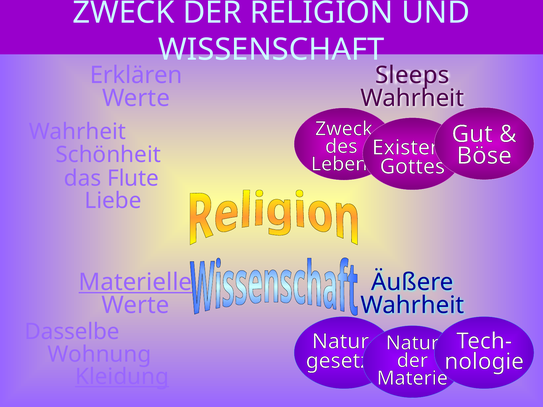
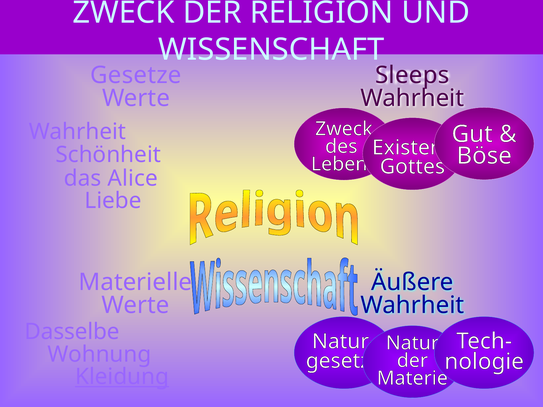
Erklären: Erklären -> Gesetze (136, 75)
Flute: Flute -> Alice (133, 179)
Materielle underline: present -> none (135, 283)
